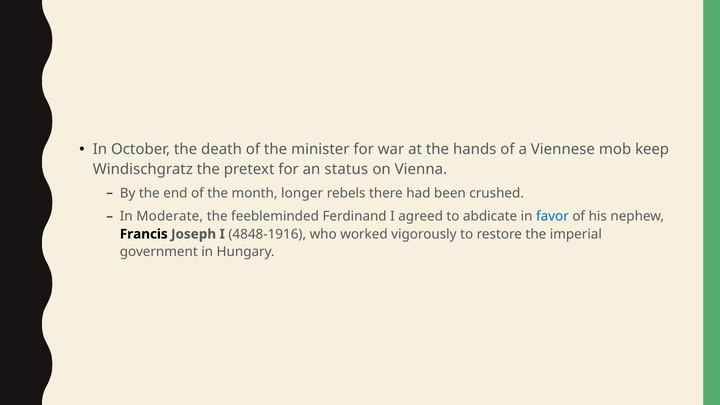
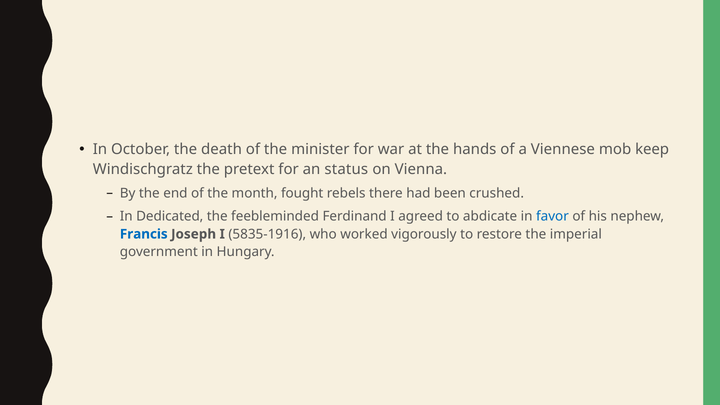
longer: longer -> fought (302, 193)
Moderate: Moderate -> Dedicated (170, 216)
Francis colour: black -> blue (144, 234)
4848-1916: 4848-1916 -> 5835-1916 (267, 234)
